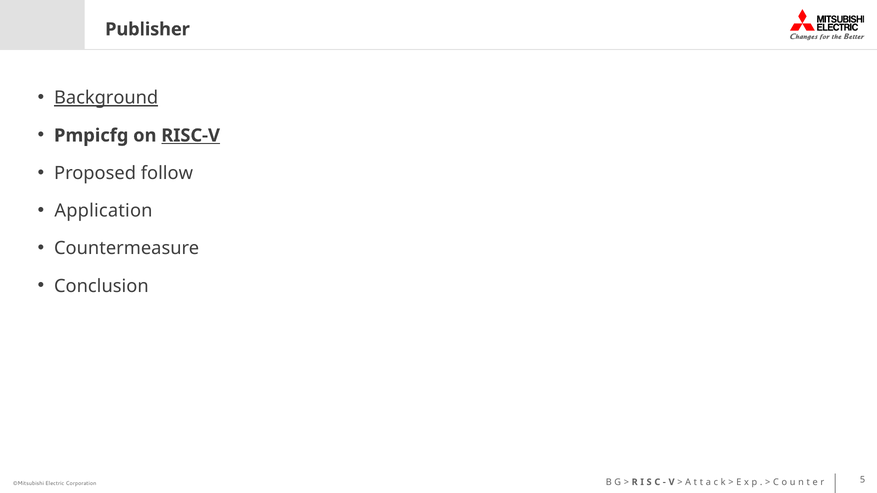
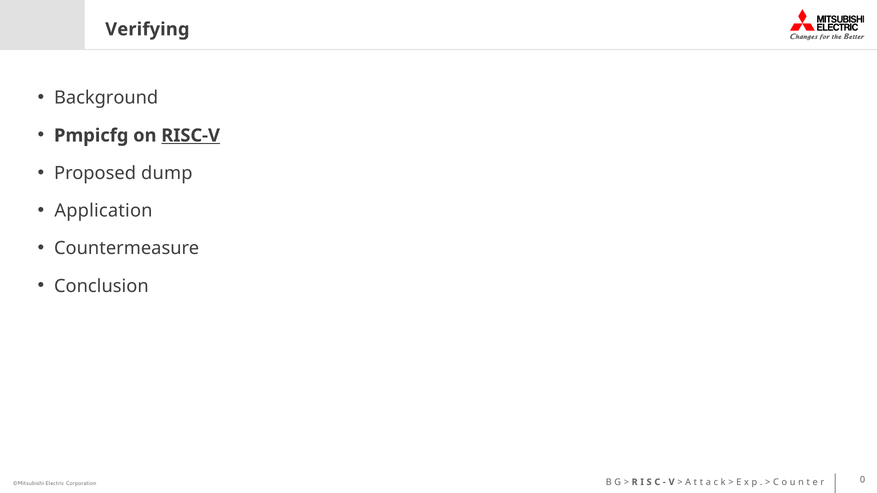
Publisher: Publisher -> Verifying (147, 29)
Background underline: present -> none (106, 98)
follow: follow -> dump (167, 173)
5: 5 -> 0 (863, 480)
